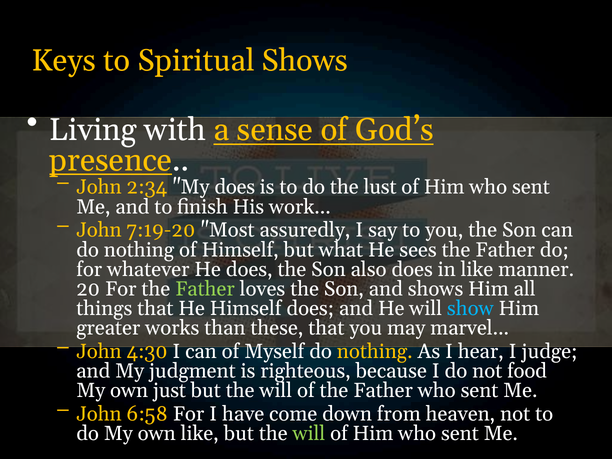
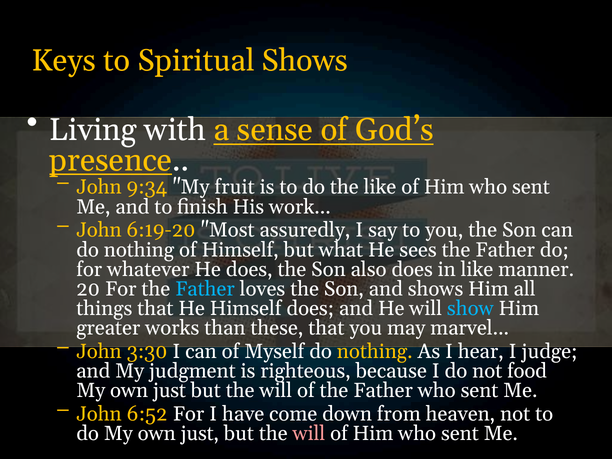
2:34: 2:34 -> 9:34 (147, 187)
My does: does -> fruit (235, 187)
the lust: lust -> like (380, 187)
7:19-20: 7:19-20 -> 6:19-20 (161, 230)
Father colour: light green -> light blue (205, 289)
4:30: 4:30 -> 3:30 (147, 352)
6:58: 6:58 -> 6:52 (147, 414)
do My own like: like -> just (200, 434)
will colour: light green -> pink (309, 434)
